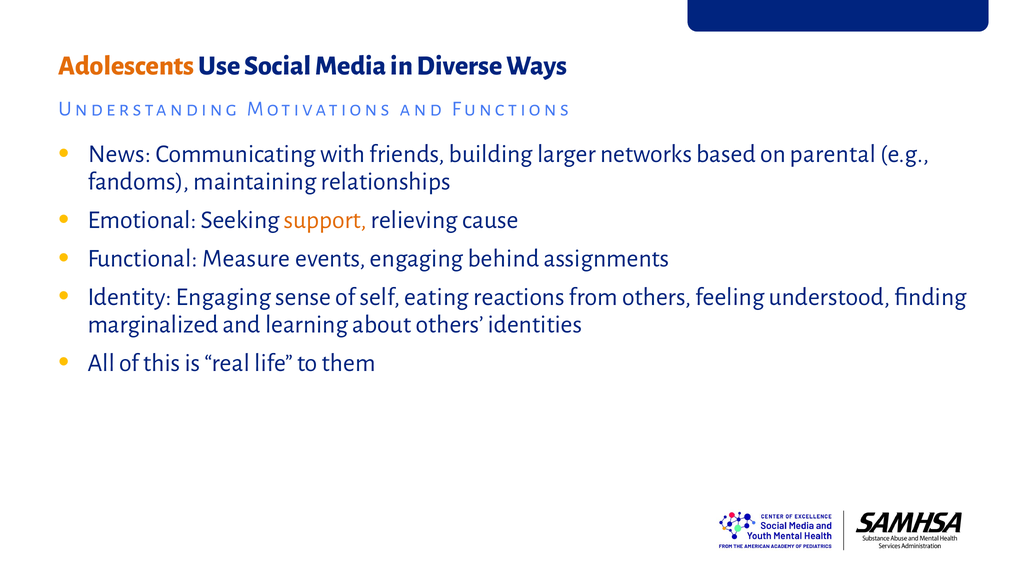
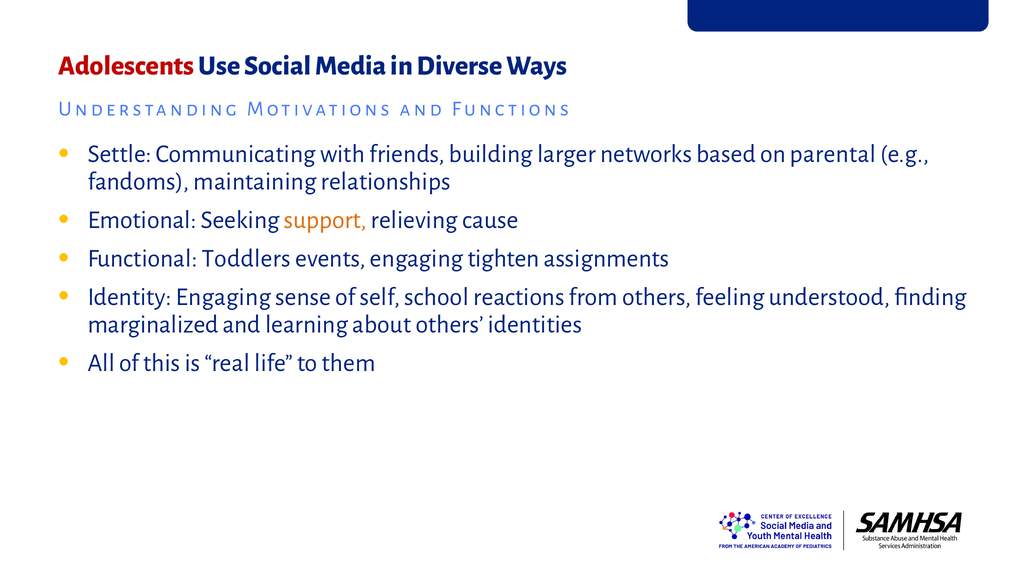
Adolescents colour: orange -> red (126, 66)
News: News -> Settle (120, 154)
Measure: Measure -> Toddlers (246, 258)
behind: behind -> tighten (504, 258)
eating: eating -> school (437, 297)
